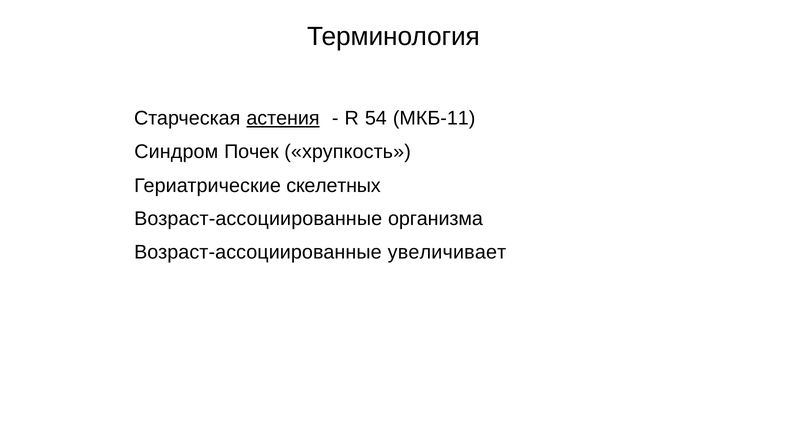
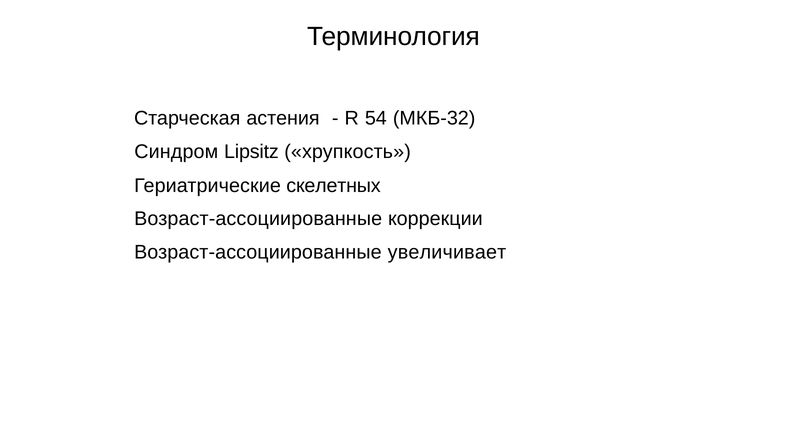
астения underline: present -> none (283, 118)
МКБ-11: МКБ-11 -> МКБ-32 (434, 118)
Почек: Почек -> Lipsitz (251, 152)
организма: организма -> коррекции (435, 219)
